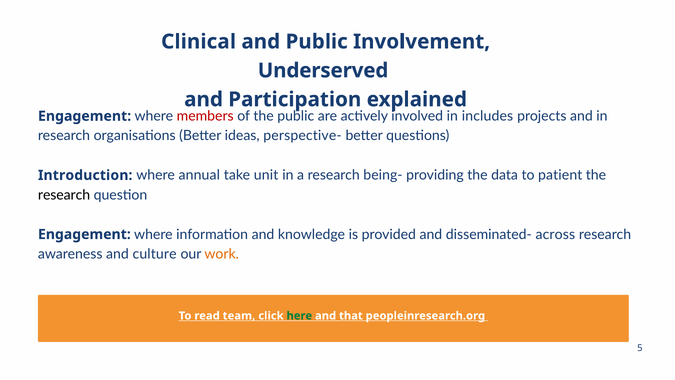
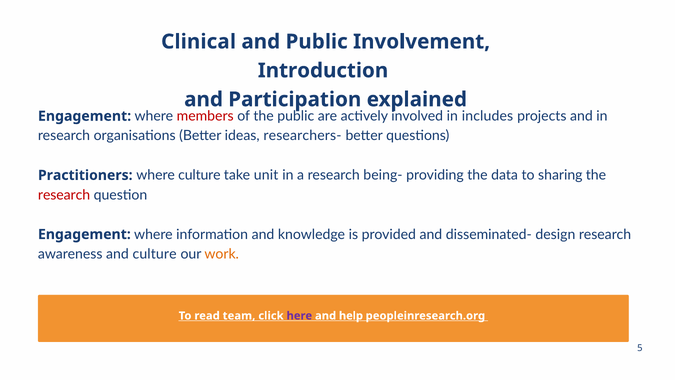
Underserved: Underserved -> Introduction (323, 71)
perspective-: perspective- -> researchers- (302, 136)
Introduction: Introduction -> Practitioners (85, 175)
where annual: annual -> culture (199, 175)
patient: patient -> sharing (560, 175)
research colour: black -> red (64, 195)
across: across -> design (555, 234)
here colour: green -> purple (299, 316)
that: that -> help (351, 316)
